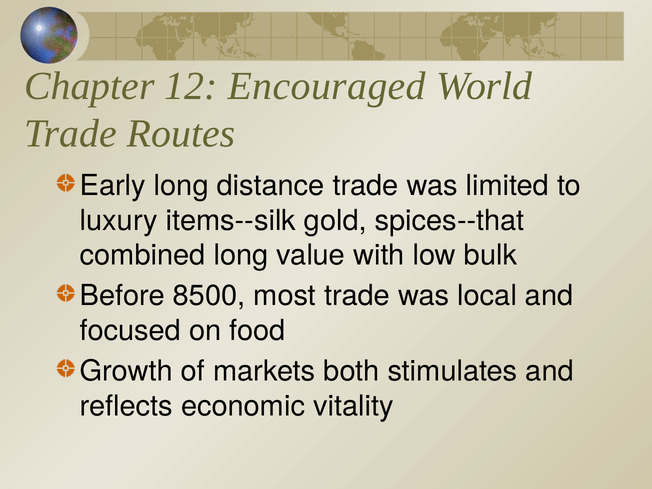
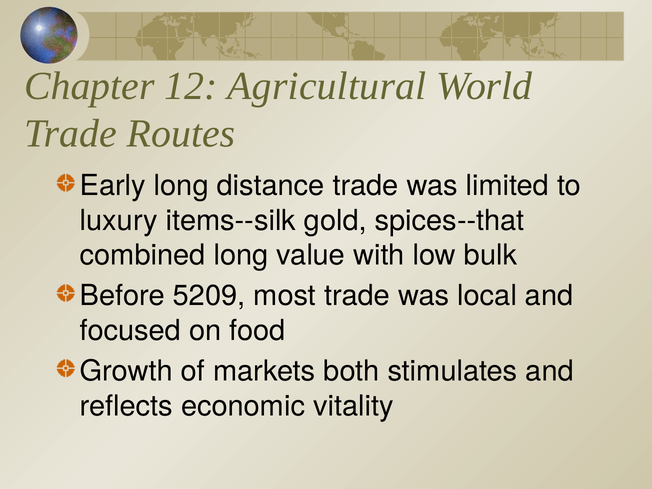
Encouraged: Encouraged -> Agricultural (327, 86)
8500: 8500 -> 5209 (209, 296)
